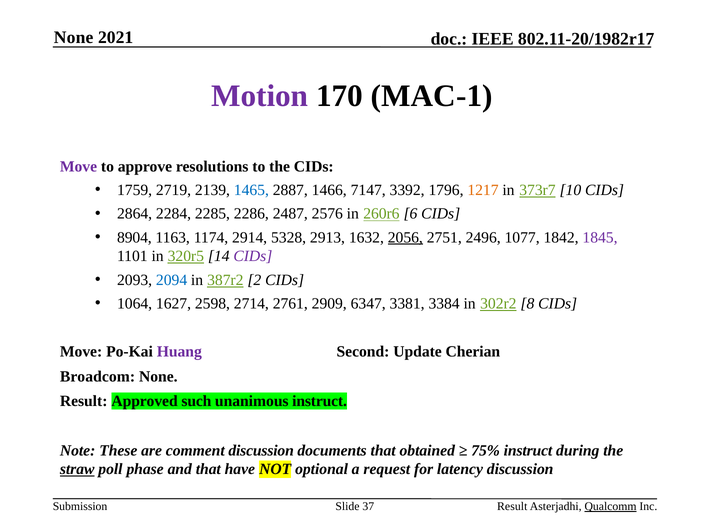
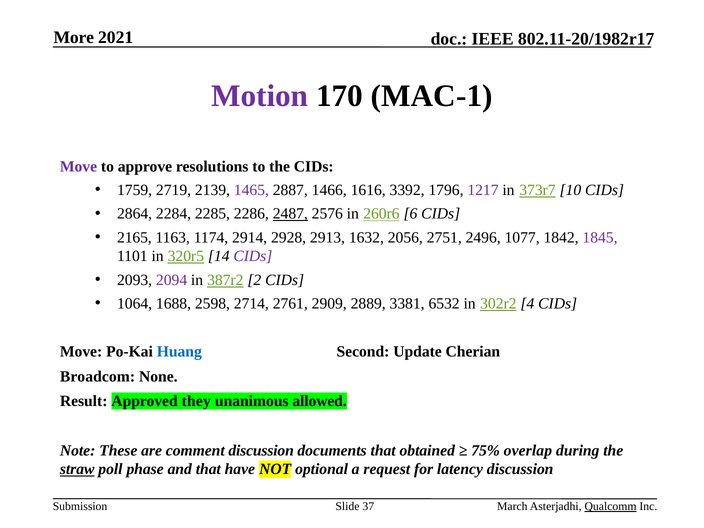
None: None -> More (74, 37)
1465 colour: blue -> purple (251, 190)
7147: 7147 -> 1616 (368, 190)
1217 colour: orange -> purple (483, 190)
2487 underline: none -> present (290, 214)
8904: 8904 -> 2165 (134, 237)
5328: 5328 -> 2928 (289, 237)
2056 underline: present -> none (405, 237)
2094 colour: blue -> purple (172, 280)
1627: 1627 -> 1688 (174, 304)
6347: 6347 -> 2889 (368, 304)
3384: 3384 -> 6532 (444, 304)
8: 8 -> 4 (527, 304)
Huang colour: purple -> blue (179, 352)
such: such -> they (196, 401)
unanimous instruct: instruct -> allowed (320, 401)
75% instruct: instruct -> overlap (528, 450)
Result: Result -> March (512, 506)
